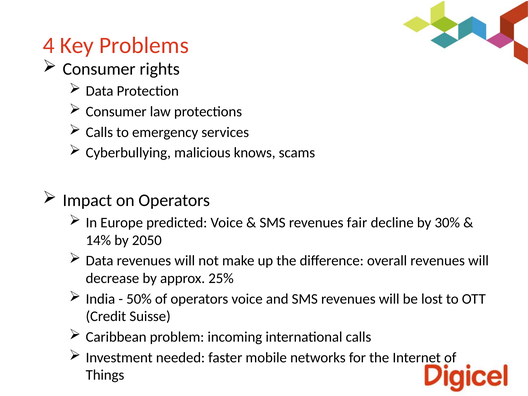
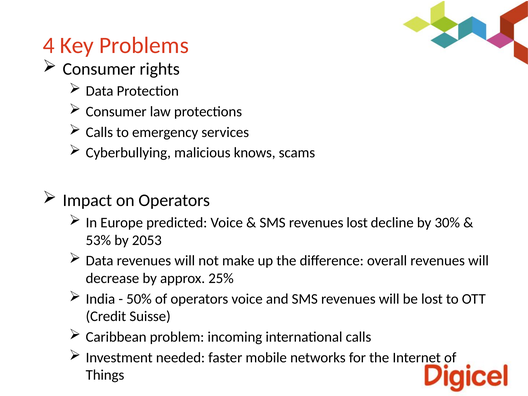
revenues fair: fair -> lost (357, 223)
14%: 14% -> 53% (98, 240)
2050: 2050 -> 2053 (147, 240)
